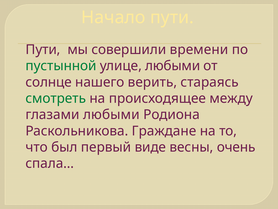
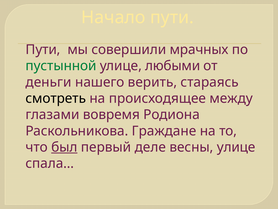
времени: времени -> мрачных (199, 50)
солнце: солнце -> деньги (49, 82)
смотреть colour: green -> black (56, 98)
глазами любыми: любыми -> вовремя (111, 114)
был underline: none -> present (64, 147)
виде: виде -> деле (150, 147)
весны очень: очень -> улице (236, 147)
